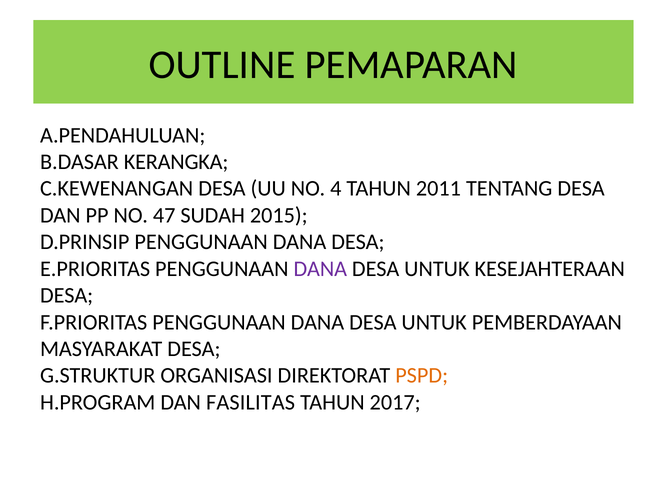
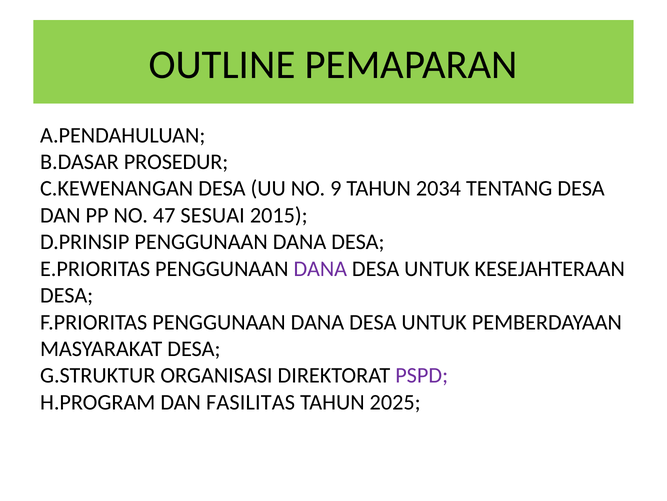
KERANGKA: KERANGKA -> PROSEDUR (176, 162)
4: 4 -> 9 (336, 188)
2011: 2011 -> 2034 (438, 188)
SUDAH: SUDAH -> SESUAI (213, 215)
PSPD colour: orange -> purple (422, 375)
2017: 2017 -> 2025 (395, 402)
